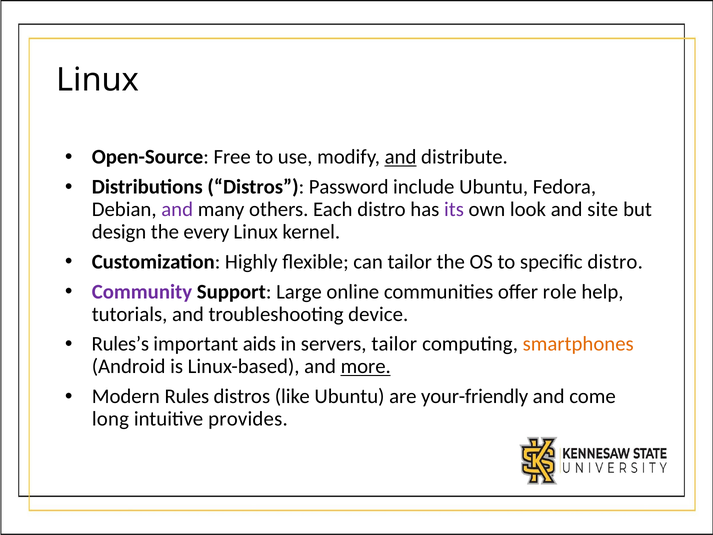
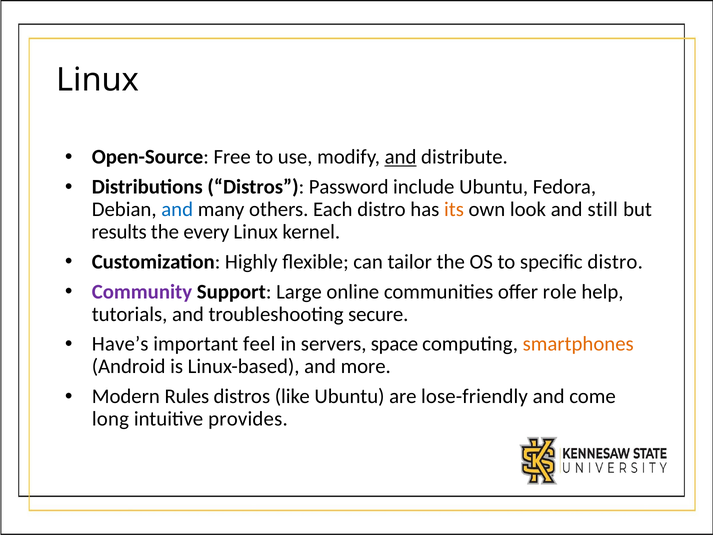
and colour: purple -> blue (177, 209)
its colour: purple -> orange (454, 209)
site: site -> still (603, 209)
design: design -> results (119, 232)
device: device -> secure (378, 314)
Rules’s: Rules’s -> Have’s (120, 344)
aids: aids -> feel (259, 344)
servers tailor: tailor -> space (394, 344)
more underline: present -> none (366, 366)
your-friendly: your-friendly -> lose-friendly (474, 396)
